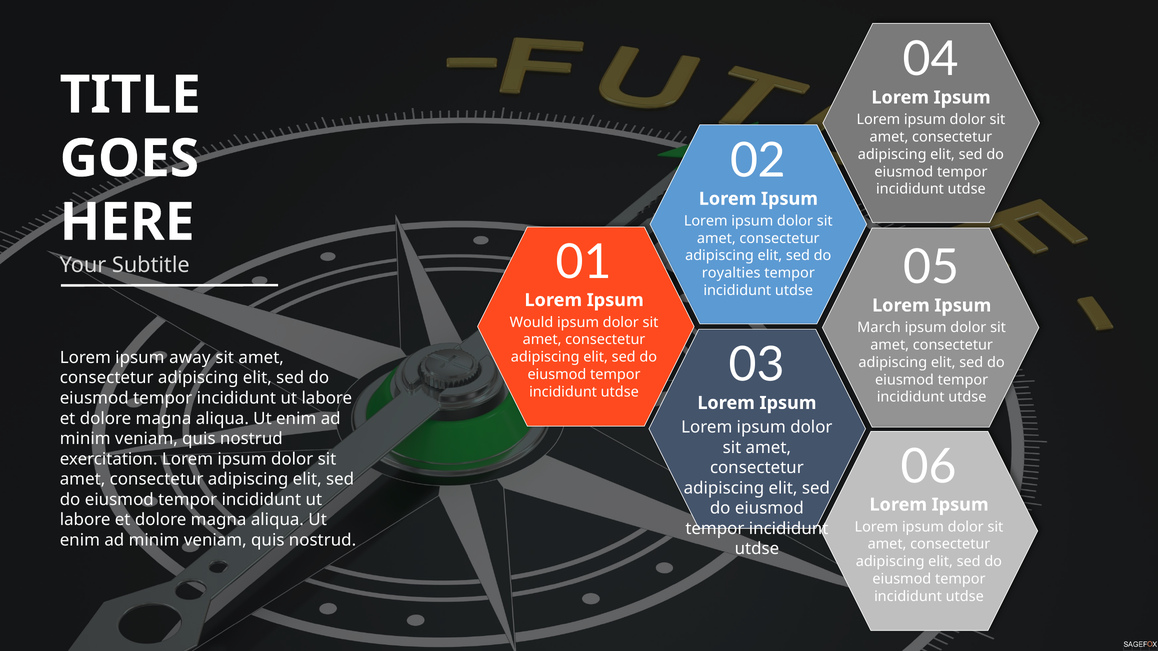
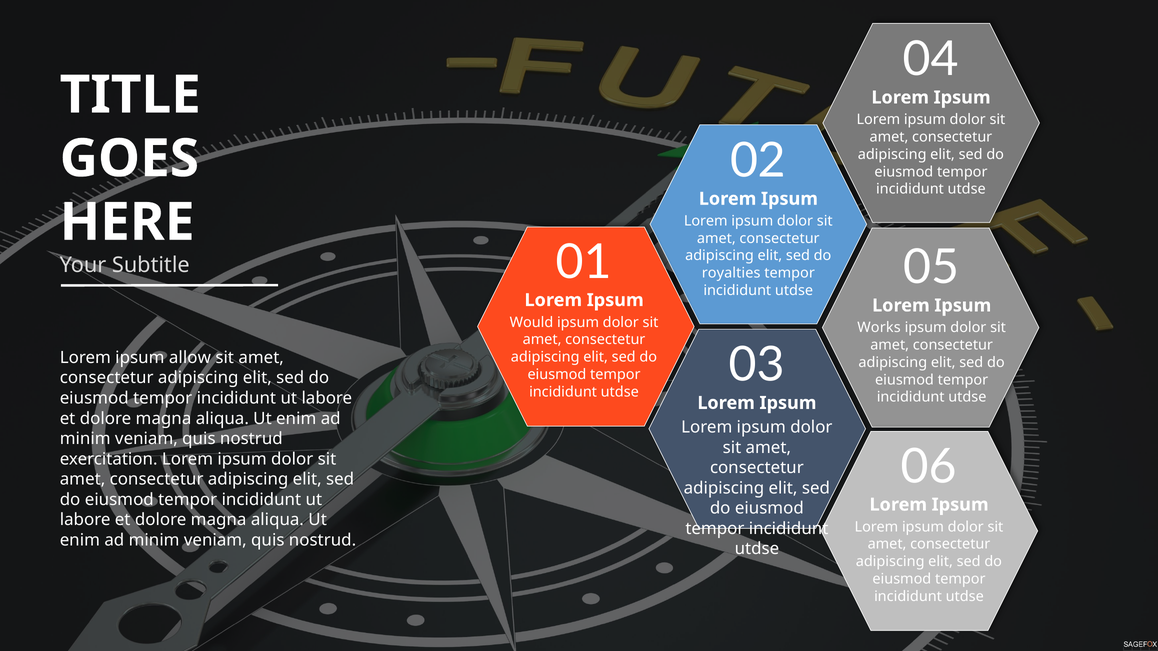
March: March -> Works (879, 328)
away: away -> allow (190, 358)
